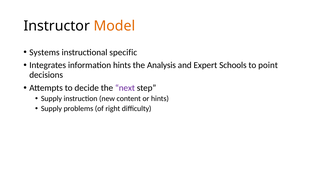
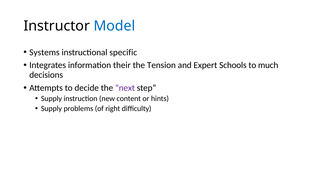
Model colour: orange -> blue (114, 26)
information hints: hints -> their (122, 65)
Analysis: Analysis -> Tension (161, 65)
point: point -> much (268, 65)
